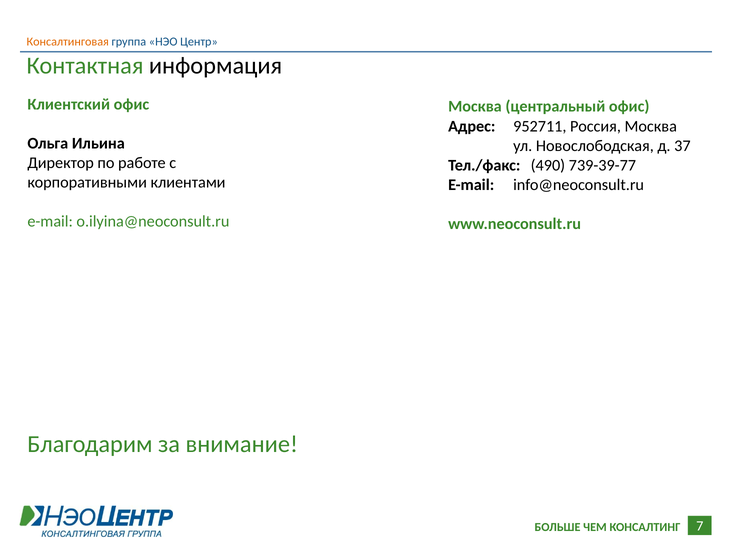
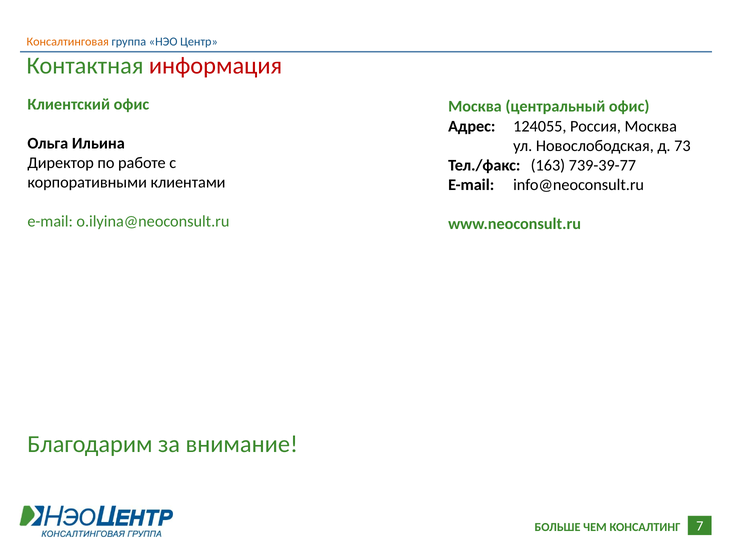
информация colour: black -> red (216, 66)
952711: 952711 -> 124055 (540, 126)
37: 37 -> 73 (682, 146)
490: 490 -> 163 (548, 165)
